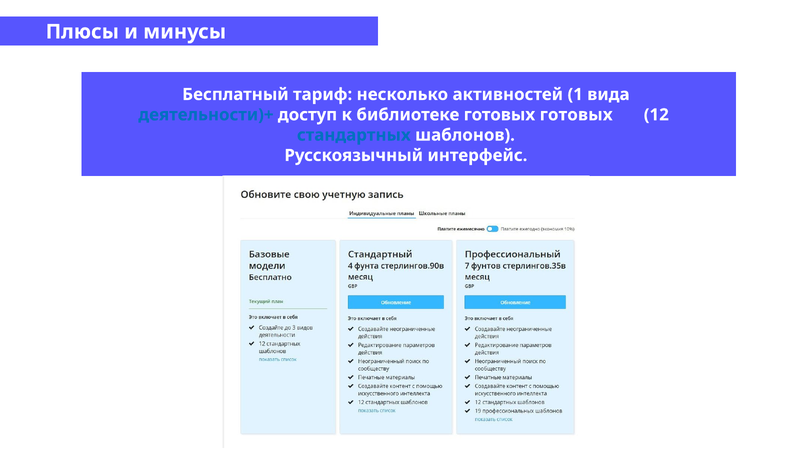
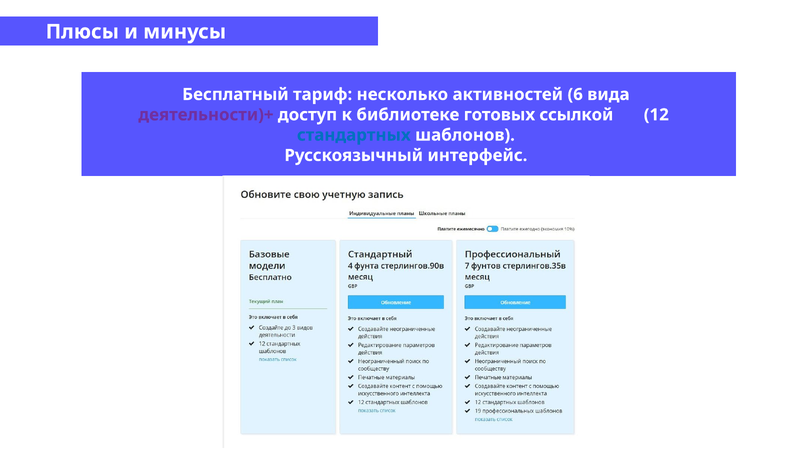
1: 1 -> 6 (575, 94)
деятельности)+ colour: blue -> purple (206, 115)
готовых готовых: готовых -> ссылкой (576, 115)
